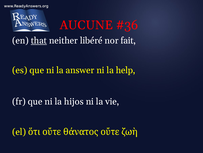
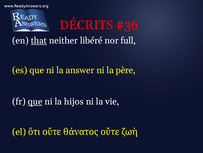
AUCUNE: AUCUNE -> DÉCRITS (86, 25)
fait: fait -> full (128, 40)
help: help -> père (126, 70)
que underline: none -> present (35, 101)
